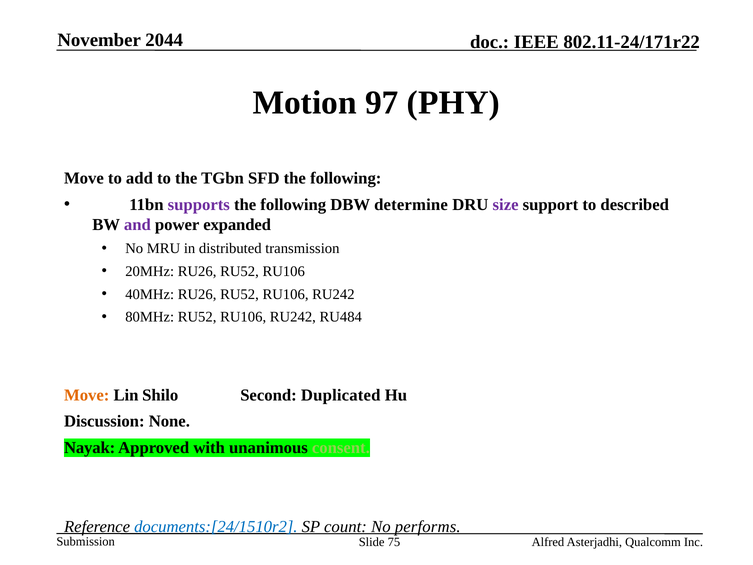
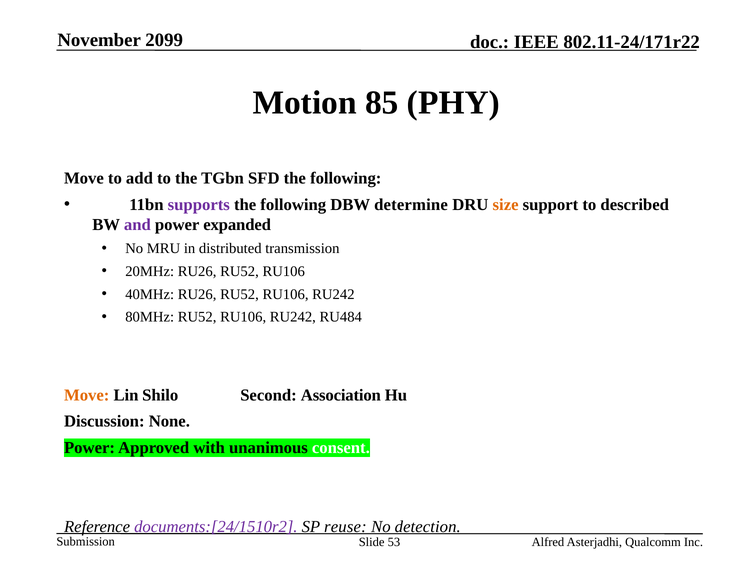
2044: 2044 -> 2099 (164, 40)
97: 97 -> 85 (382, 103)
size colour: purple -> orange (506, 204)
Duplicated: Duplicated -> Association (341, 395)
Nayak: Nayak -> Power (90, 448)
consent colour: light green -> white (341, 448)
documents:[24/1510r2 colour: blue -> purple (216, 527)
count: count -> reuse (345, 527)
performs: performs -> detection (428, 527)
75: 75 -> 53 (394, 542)
